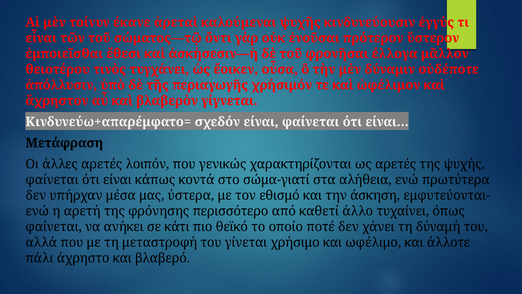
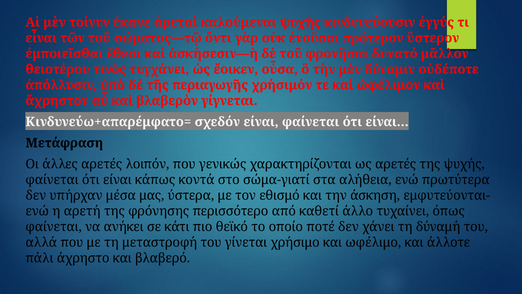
έλλογα: έλλογα -> δυνατό (395, 54)
